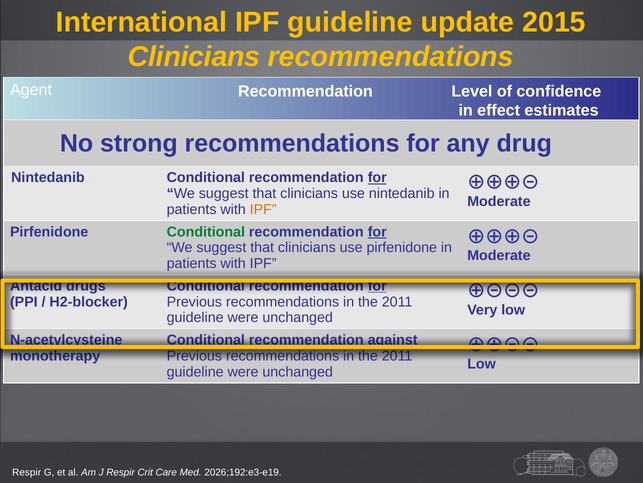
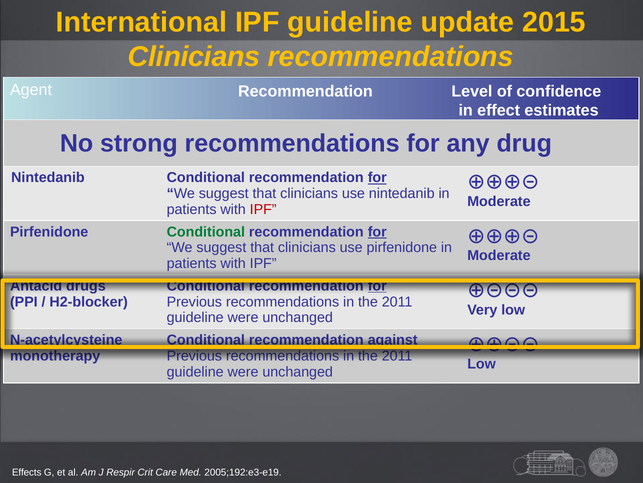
IPF colour: orange -> red (263, 209)
Respir: Respir -> Effects (27, 472)
2026;192:e3-e19: 2026;192:e3-e19 -> 2005;192:e3-e19 (243, 472)
